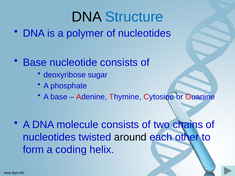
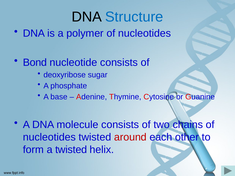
Base: Base -> Bond (35, 63)
around colour: black -> red (130, 137)
a coding: coding -> twisted (71, 150)
